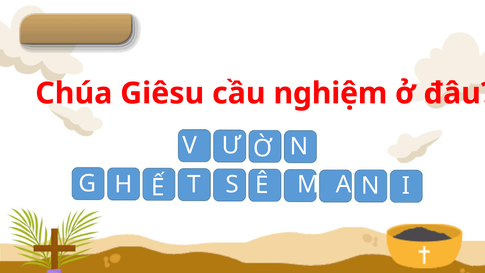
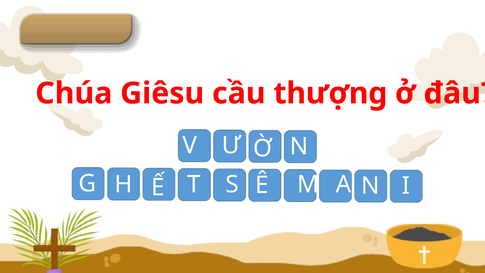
nghiệm: nghiệm -> thượng (330, 93)
